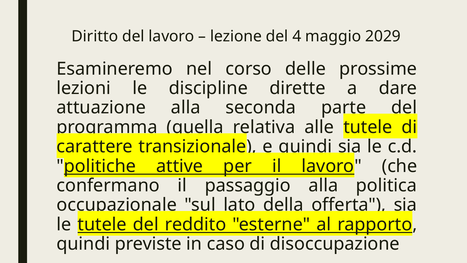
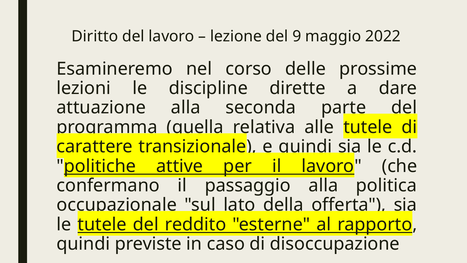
4: 4 -> 9 (297, 36)
2029: 2029 -> 2022 (383, 36)
